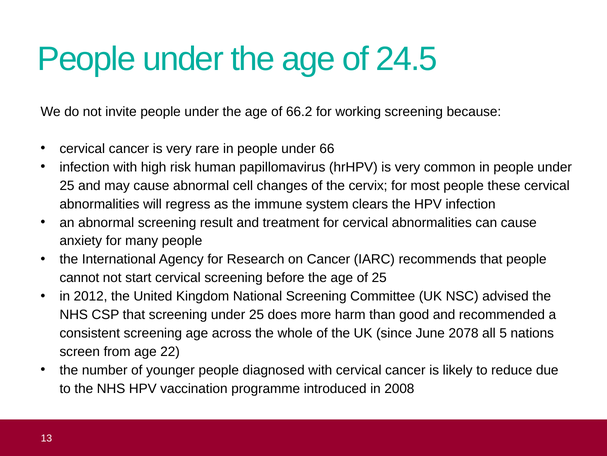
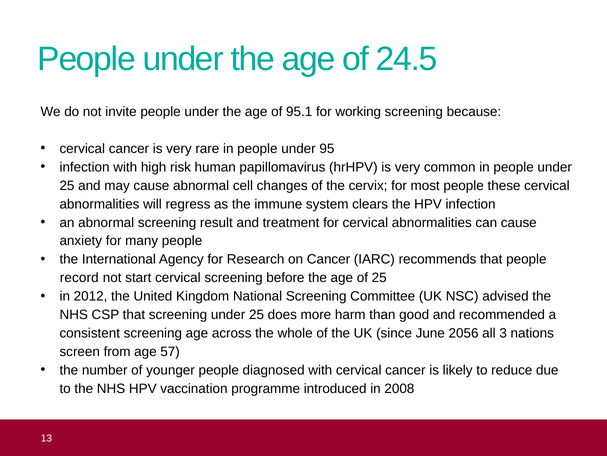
66.2: 66.2 -> 95.1 (299, 112)
66: 66 -> 95 (327, 149)
cannot: cannot -> record (79, 277)
2078: 2078 -> 2056 (464, 333)
5: 5 -> 3 (503, 333)
22: 22 -> 57 (170, 351)
